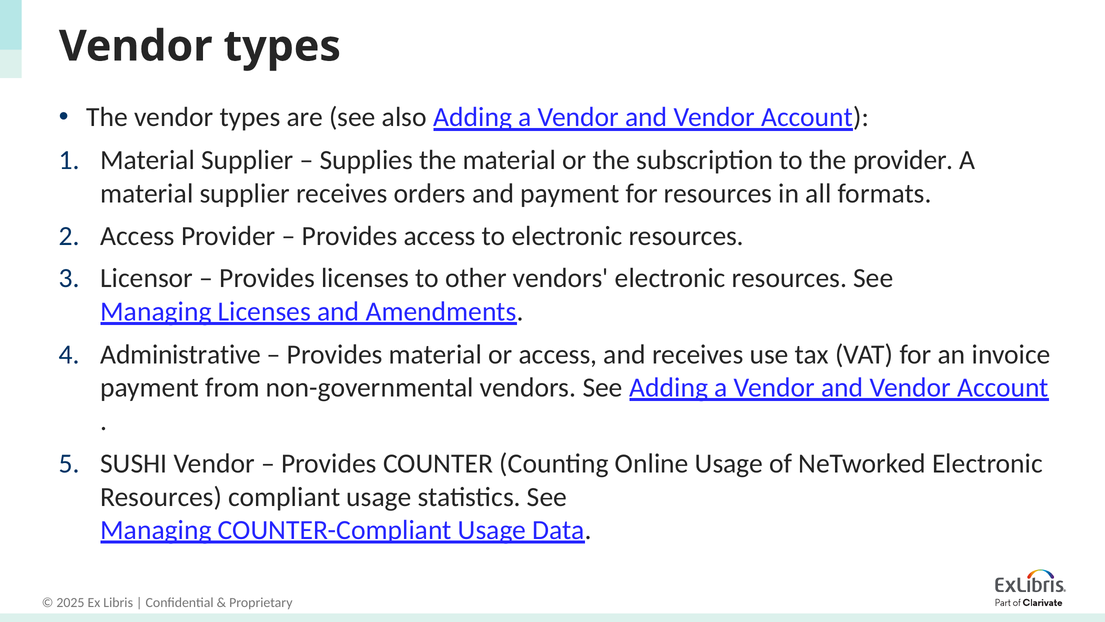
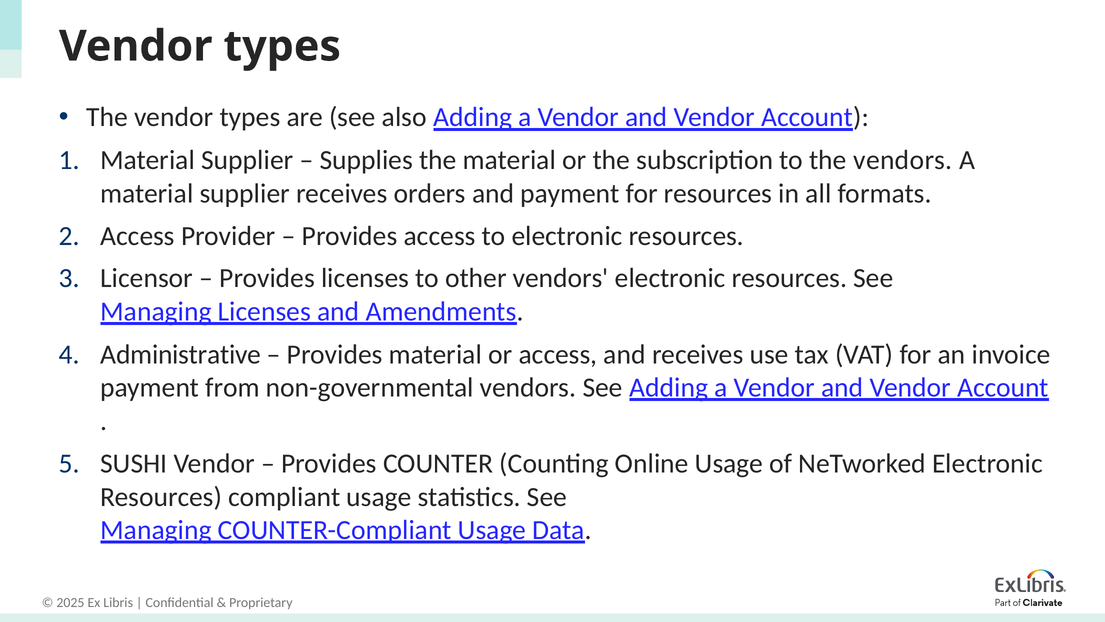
the provider: provider -> vendors (903, 160)
